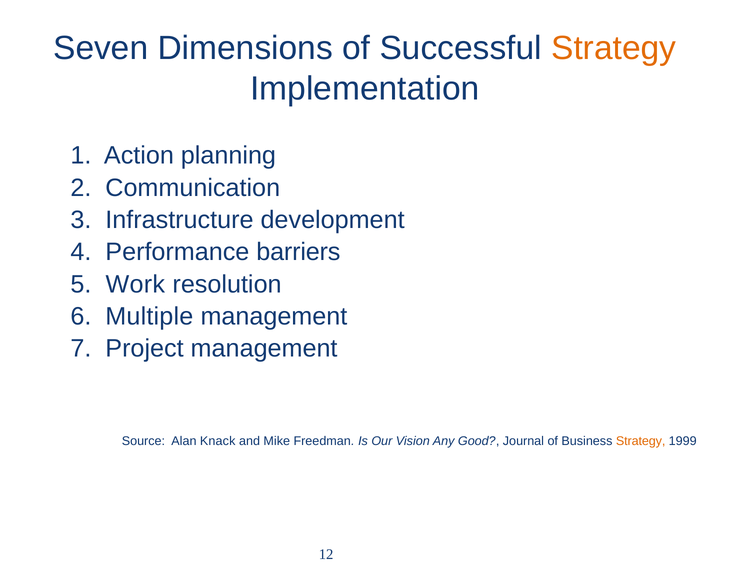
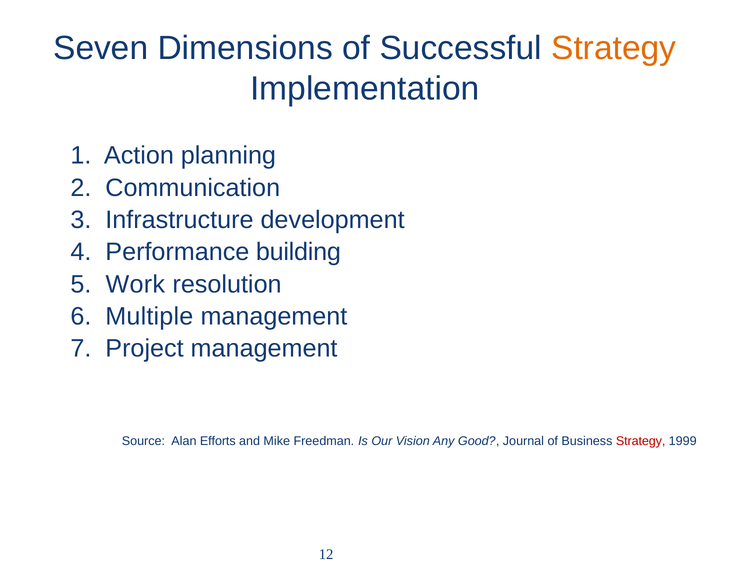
barriers: barriers -> building (298, 252)
Knack: Knack -> Efforts (218, 442)
Strategy colour: orange -> red (641, 442)
